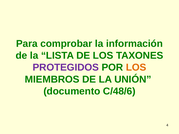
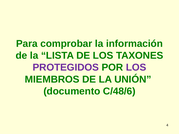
LOS colour: orange -> purple (136, 68)
